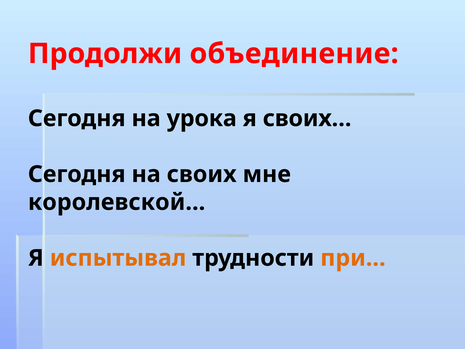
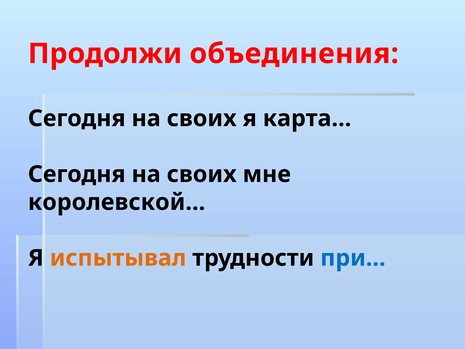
объединение: объединение -> объединения (294, 54)
урока: урока -> своих (202, 118)
своих…: своих… -> карта… (307, 118)
при… colour: orange -> blue (353, 258)
